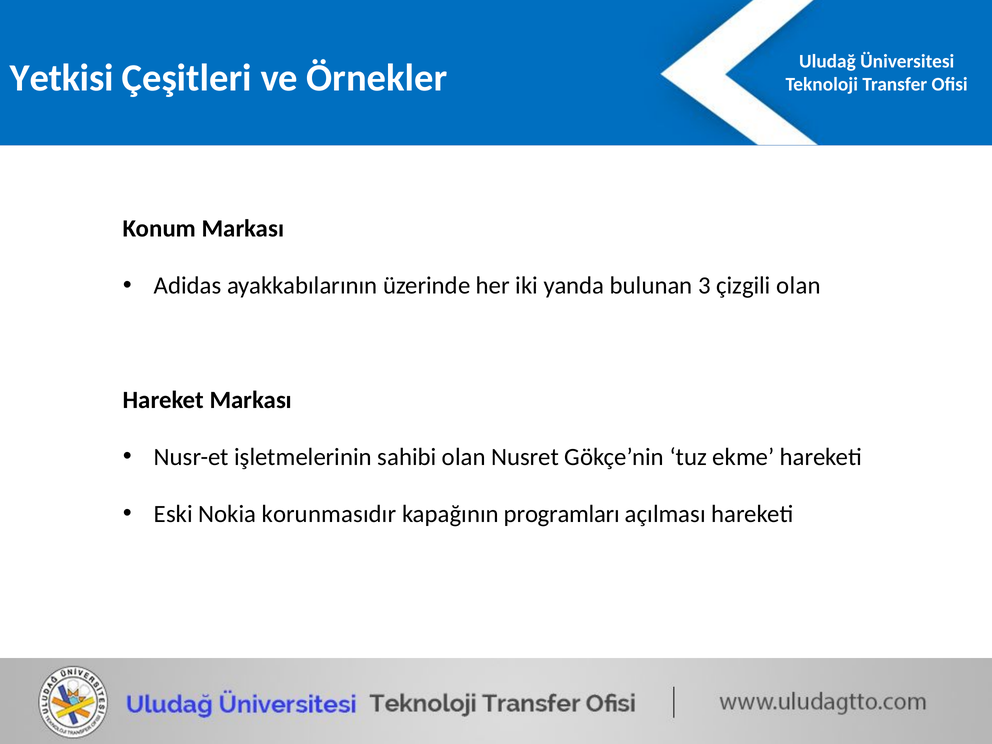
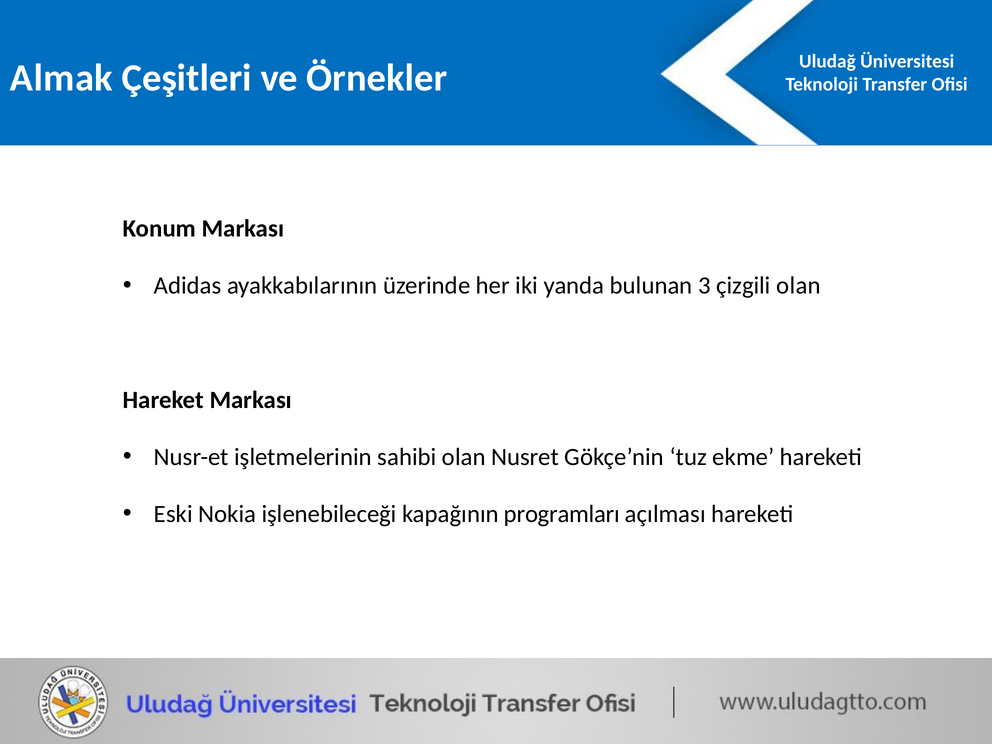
Yetkisi: Yetkisi -> Almak (61, 78)
korunmasıdır: korunmasıdır -> işlenebileceği (329, 514)
